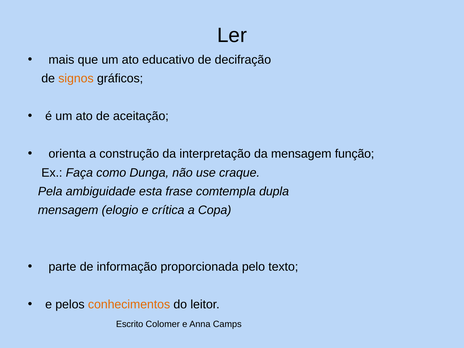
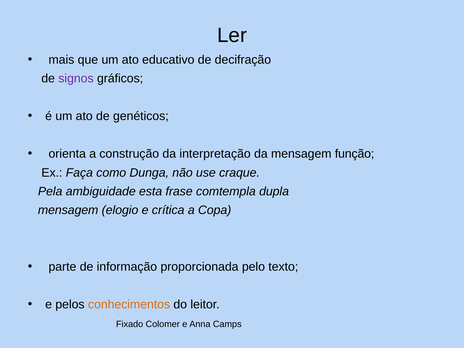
signos colour: orange -> purple (76, 79)
aceitação: aceitação -> genéticos (141, 116)
Escrito: Escrito -> Fixado (130, 324)
